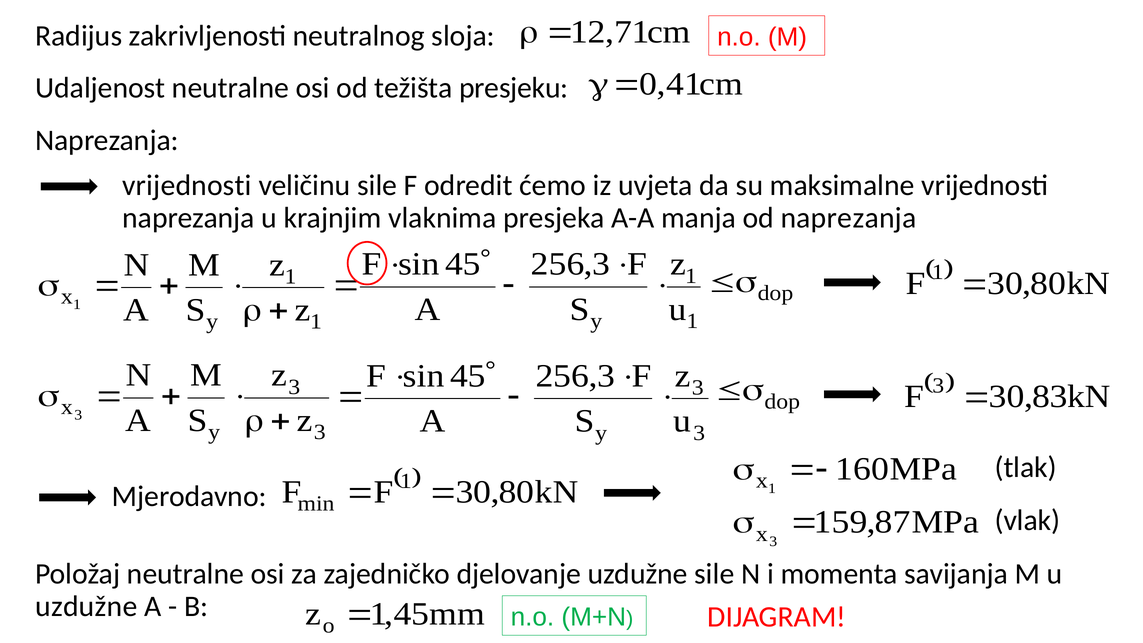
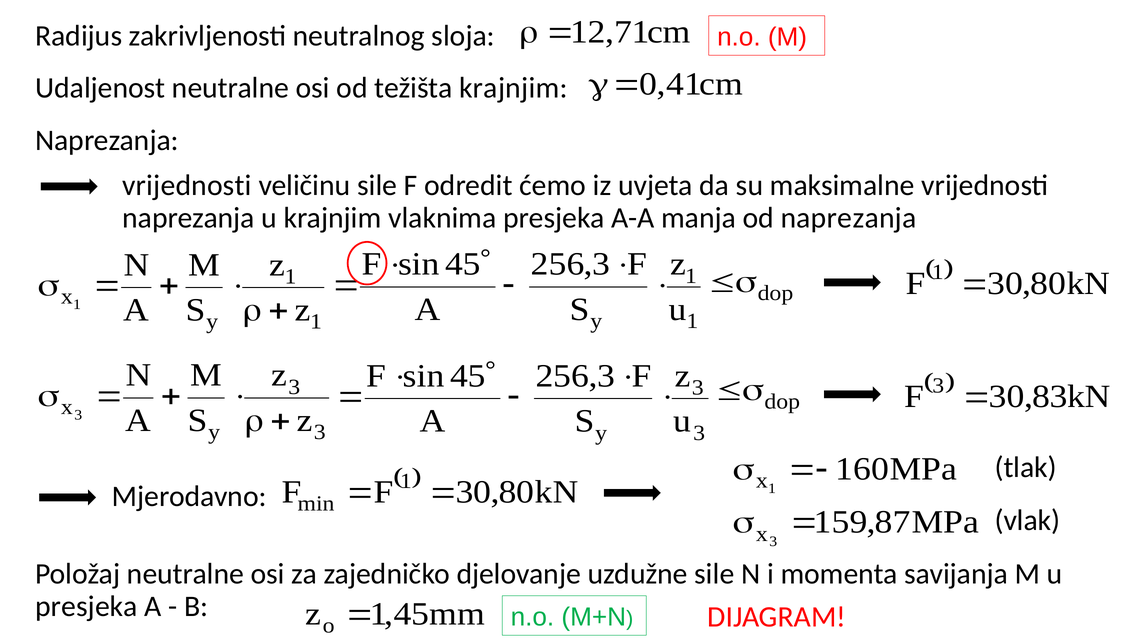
težišta presjeku: presjeku -> krajnjim (513, 88)
uzdužne: uzdužne -> presjeka (86, 606)
